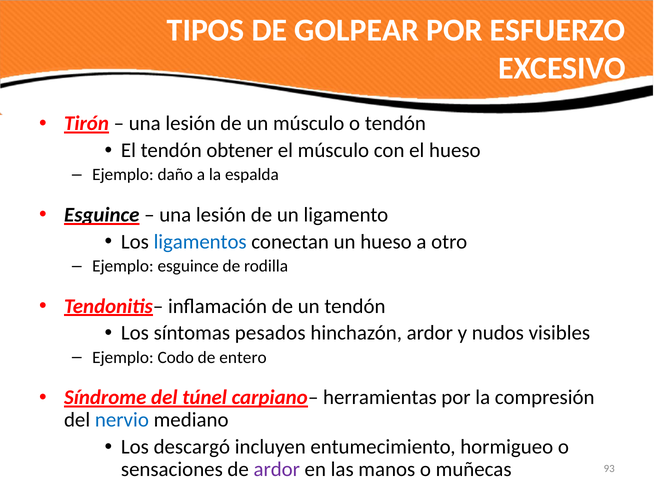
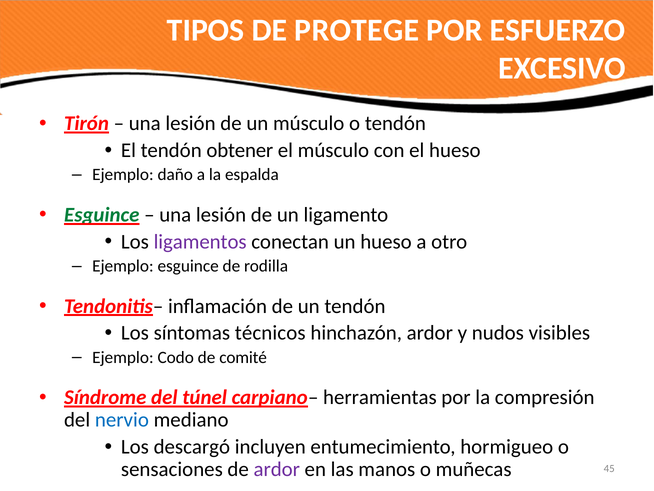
GOLPEAR: GOLPEAR -> PROTEGE (357, 30)
Esguince colour: black -> green (102, 215)
ligamentos colour: blue -> purple (200, 242)
pesados: pesados -> técnicos (270, 333)
entero: entero -> comité (243, 357)
93: 93 -> 45 (609, 468)
